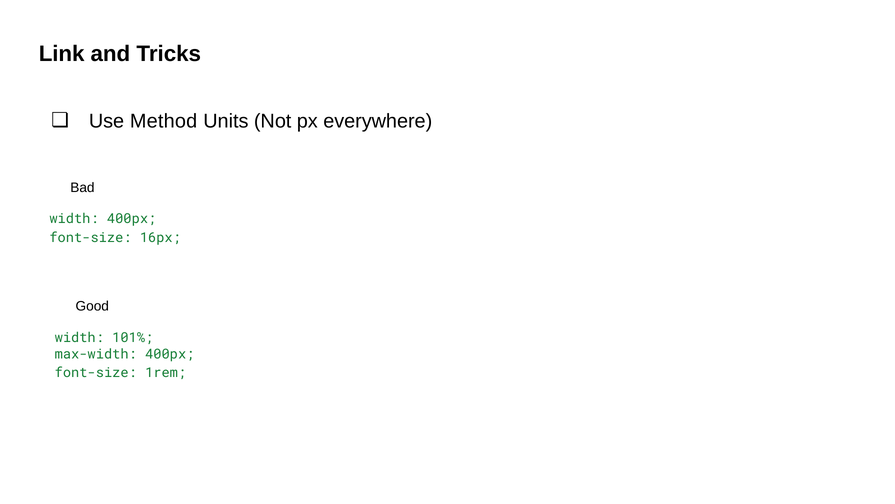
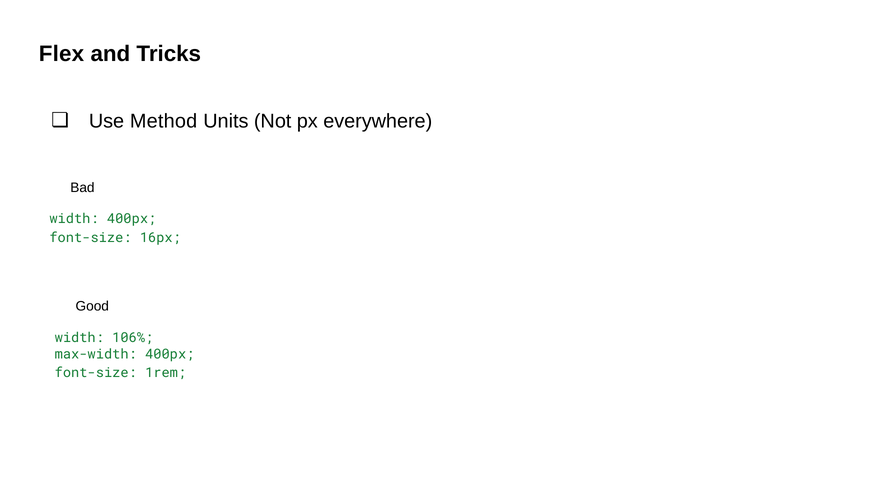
Link: Link -> Flex (61, 54)
101%: 101% -> 106% (133, 337)
